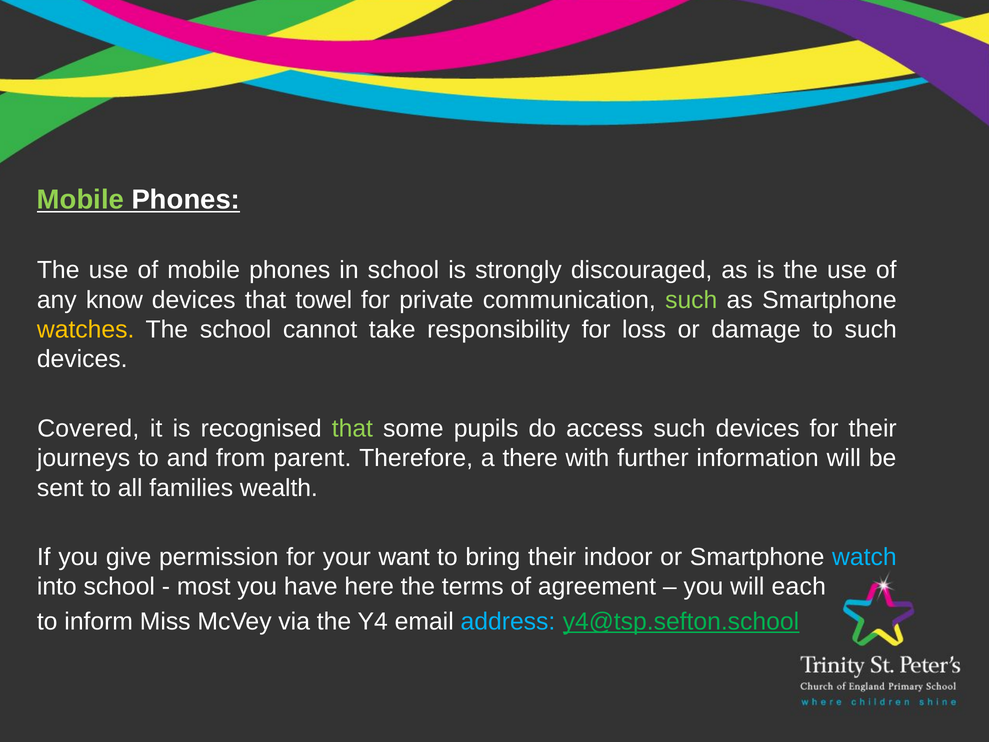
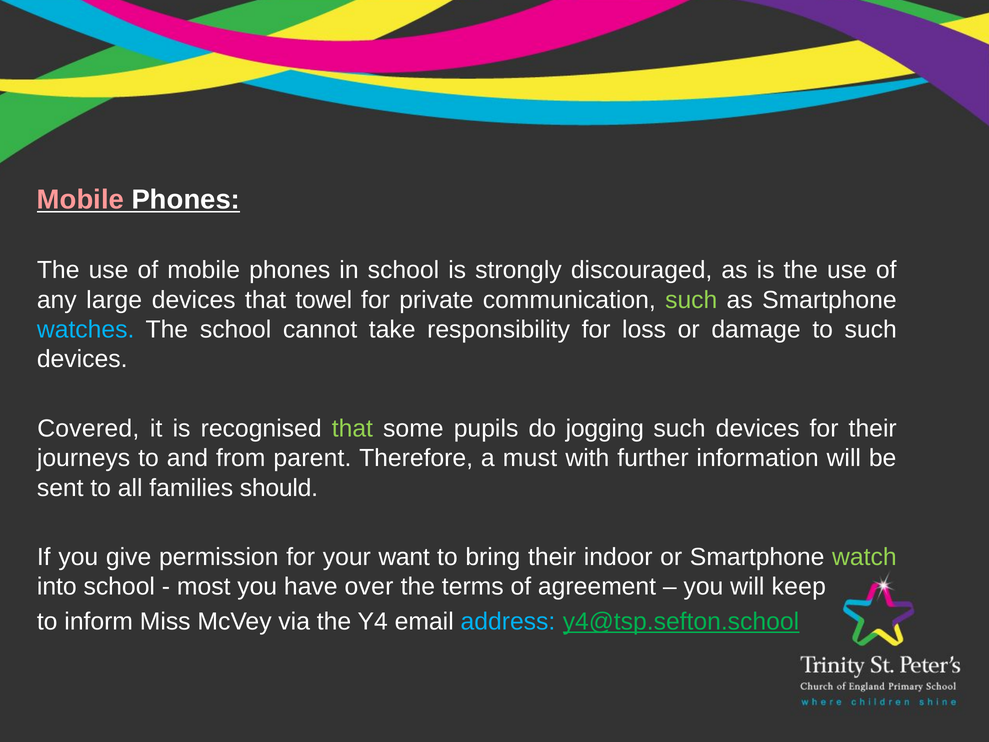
Mobile colour: light green -> pink (80, 199)
know: know -> large (114, 300)
watches colour: yellow -> light blue (86, 329)
access: access -> jogging (605, 428)
there: there -> must (530, 458)
wealth: wealth -> should (279, 488)
watch colour: light blue -> light green (864, 557)
here: here -> over (369, 587)
each: each -> keep (799, 587)
